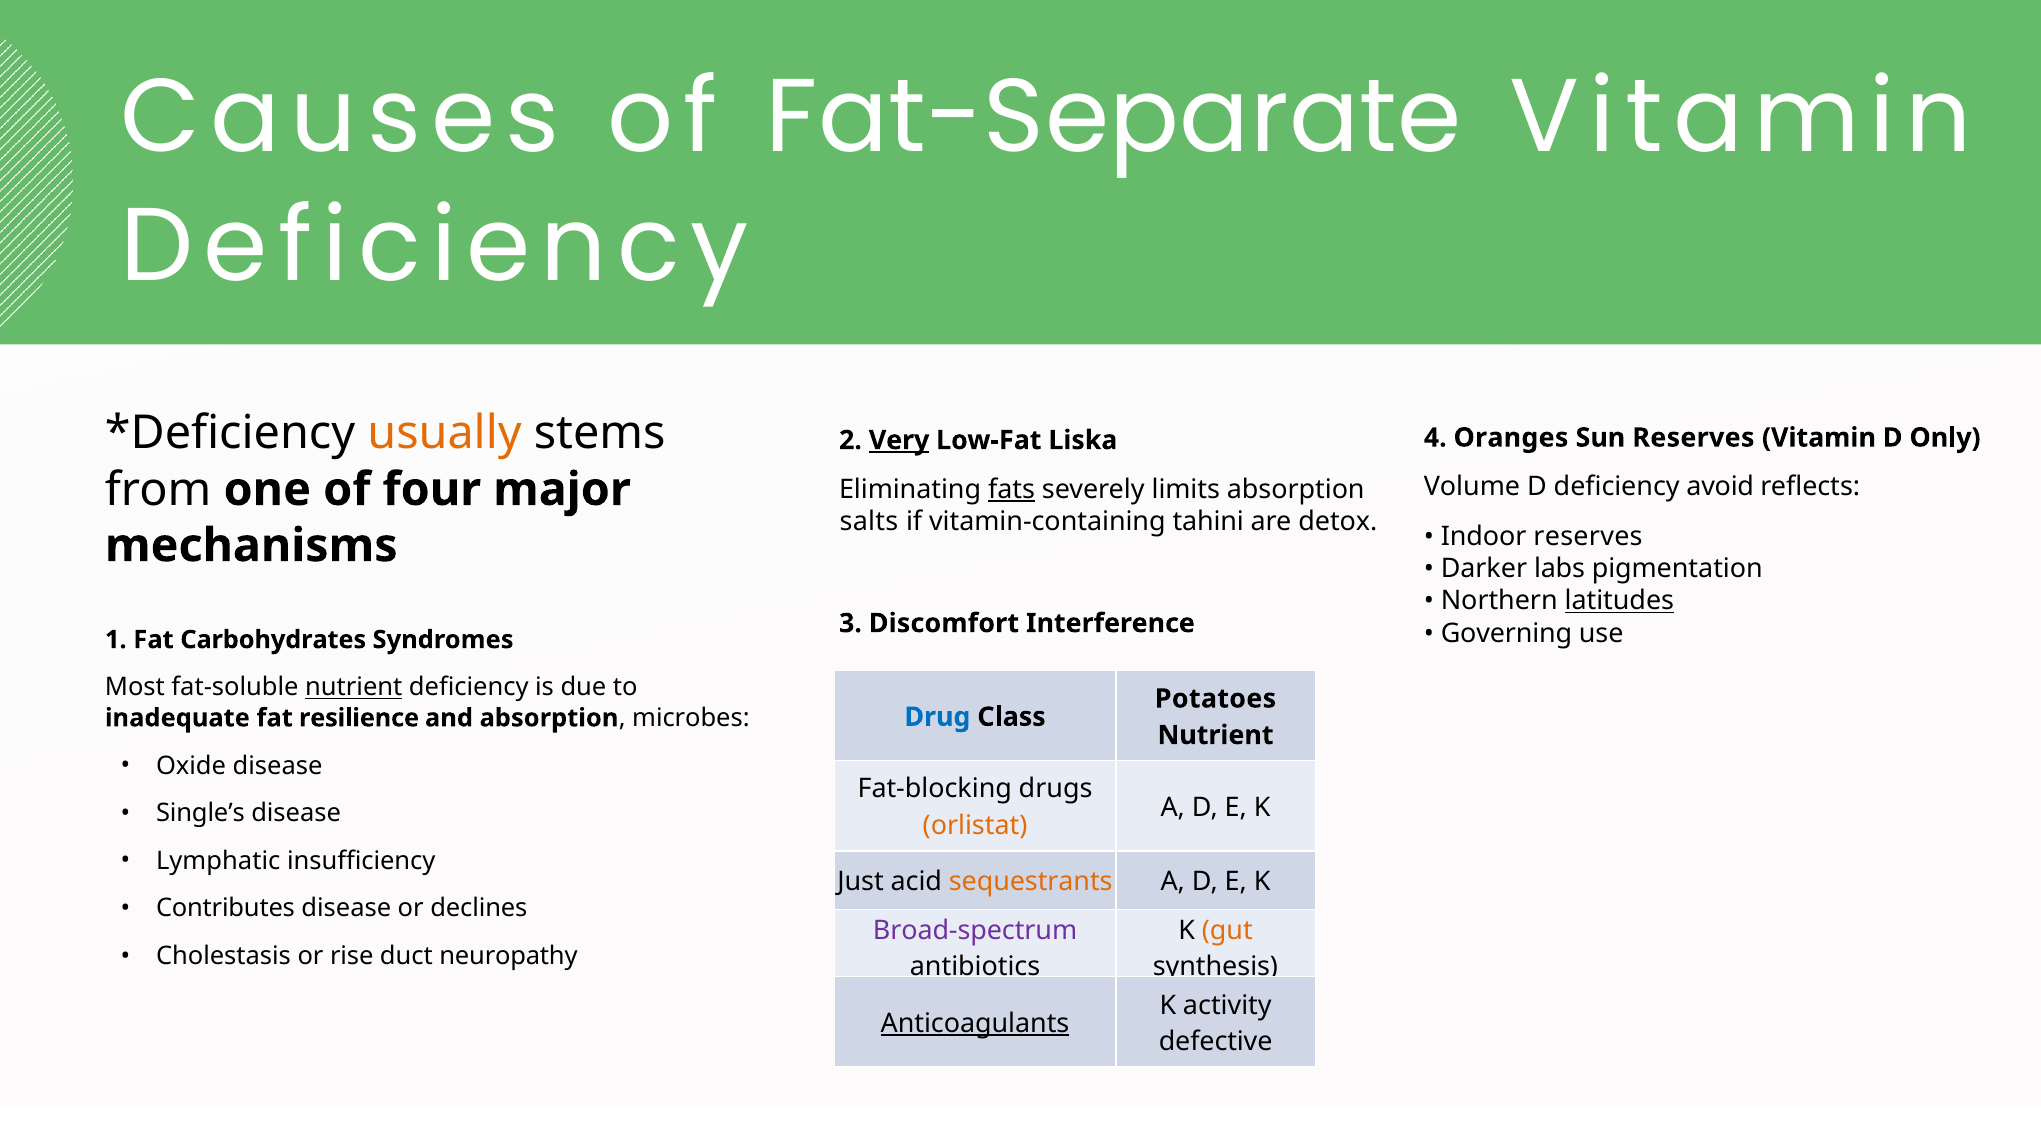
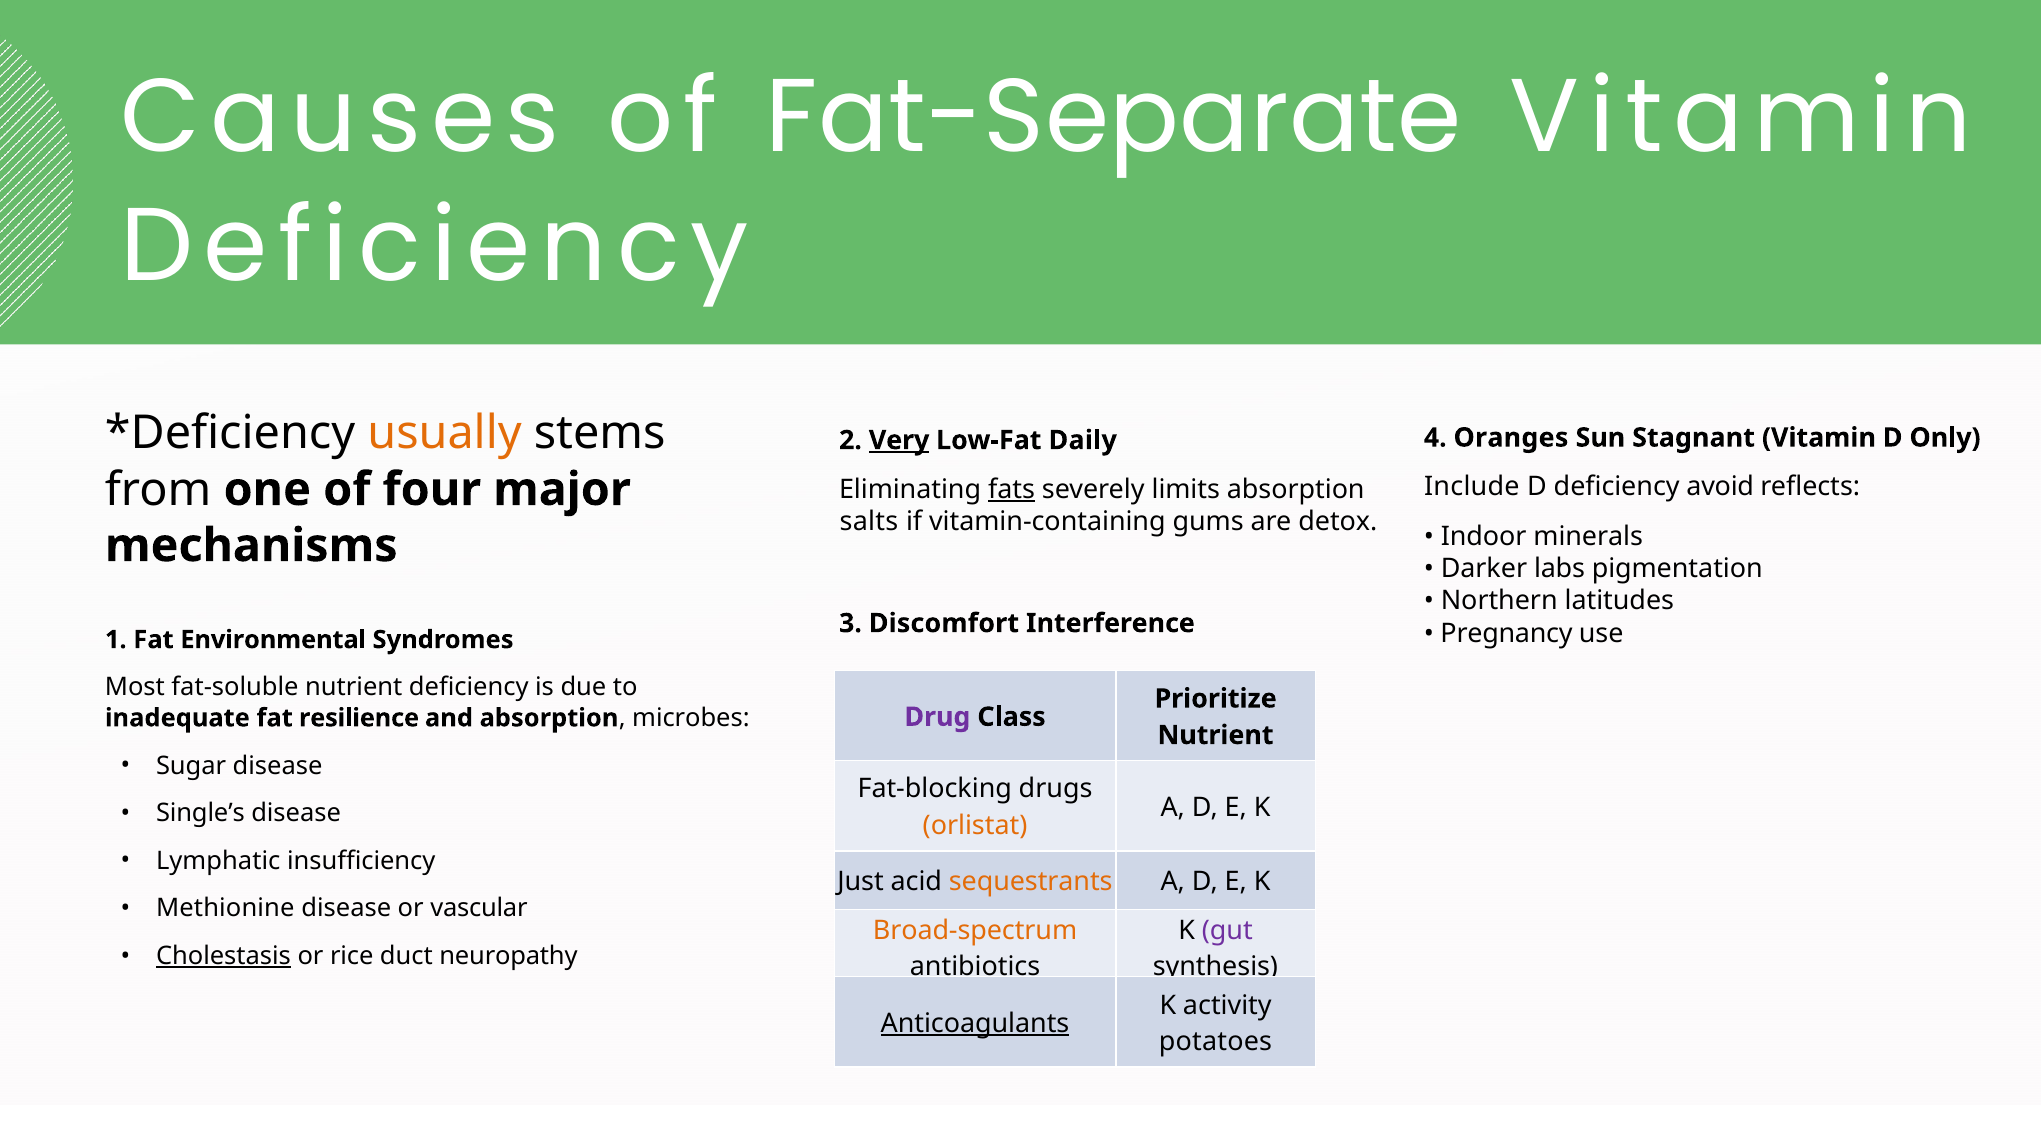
Sun Reserves: Reserves -> Stagnant (1694, 438)
Liska: Liska -> Daily (1083, 440)
Volume: Volume -> Include (1472, 487)
tahini: tahini -> gums (1208, 522)
Indoor reserves: reserves -> minerals (1588, 536)
latitudes underline: present -> none (1619, 601)
Governing: Governing -> Pregnancy (1506, 633)
Carbohydrates: Carbohydrates -> Environmental (273, 640)
nutrient underline: present -> none (354, 687)
Potatoes: Potatoes -> Prioritize (1216, 699)
Drug colour: blue -> purple (937, 717)
Oxide: Oxide -> Sugar (191, 766)
Contributes: Contributes -> Methionine (225, 908)
declines: declines -> vascular (479, 908)
Broad-spectrum colour: purple -> orange (975, 930)
gut colour: orange -> purple (1227, 930)
Cholestasis underline: none -> present (223, 956)
rise: rise -> rice (352, 956)
defective: defective -> potatoes (1215, 1042)
